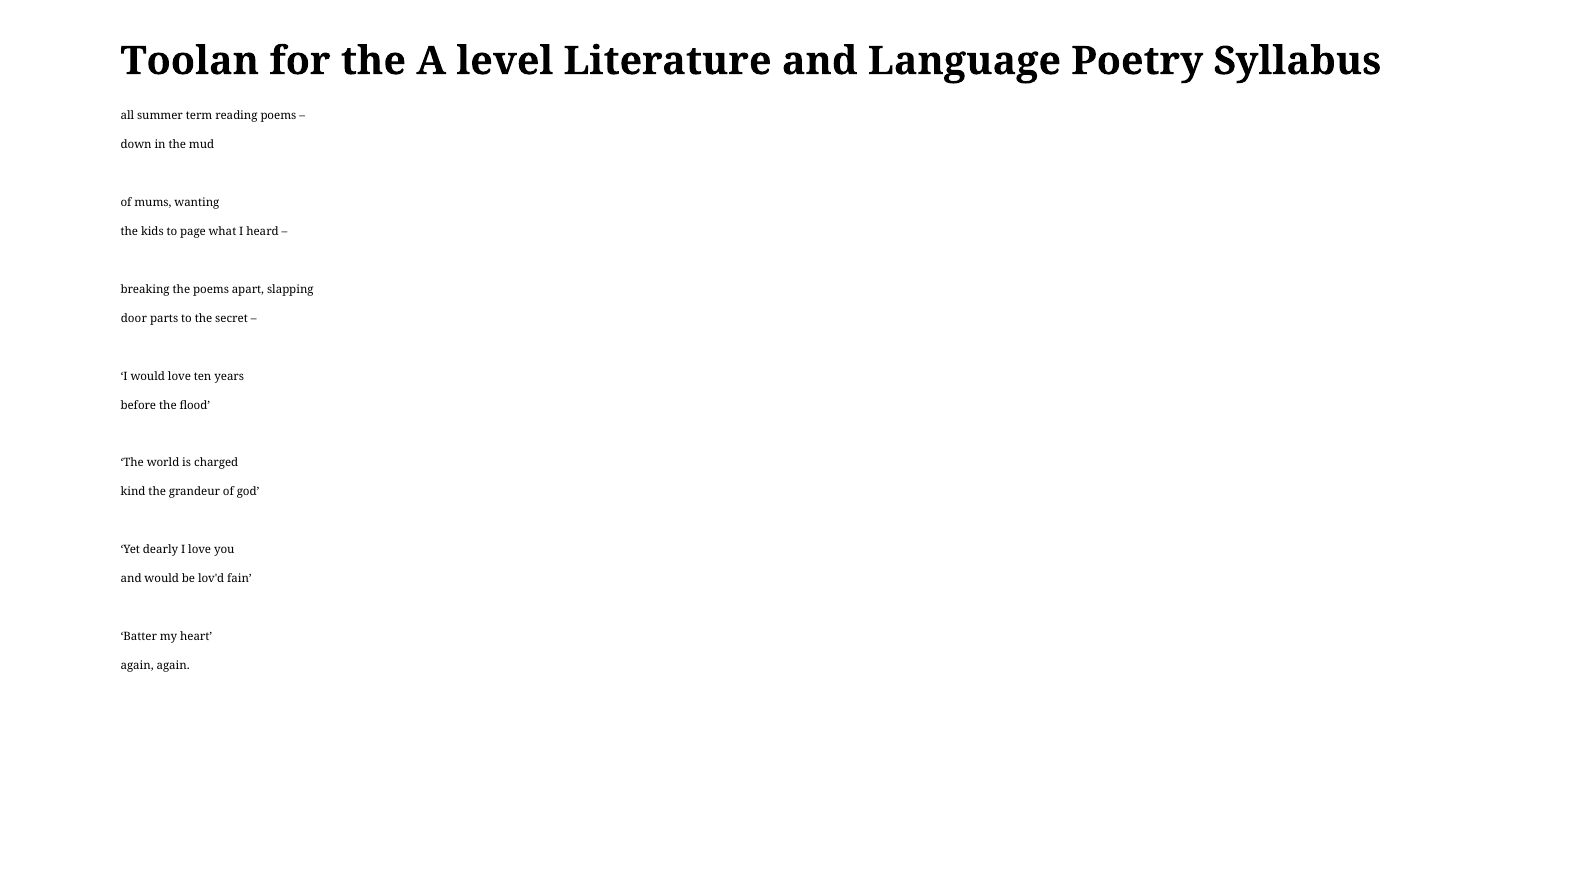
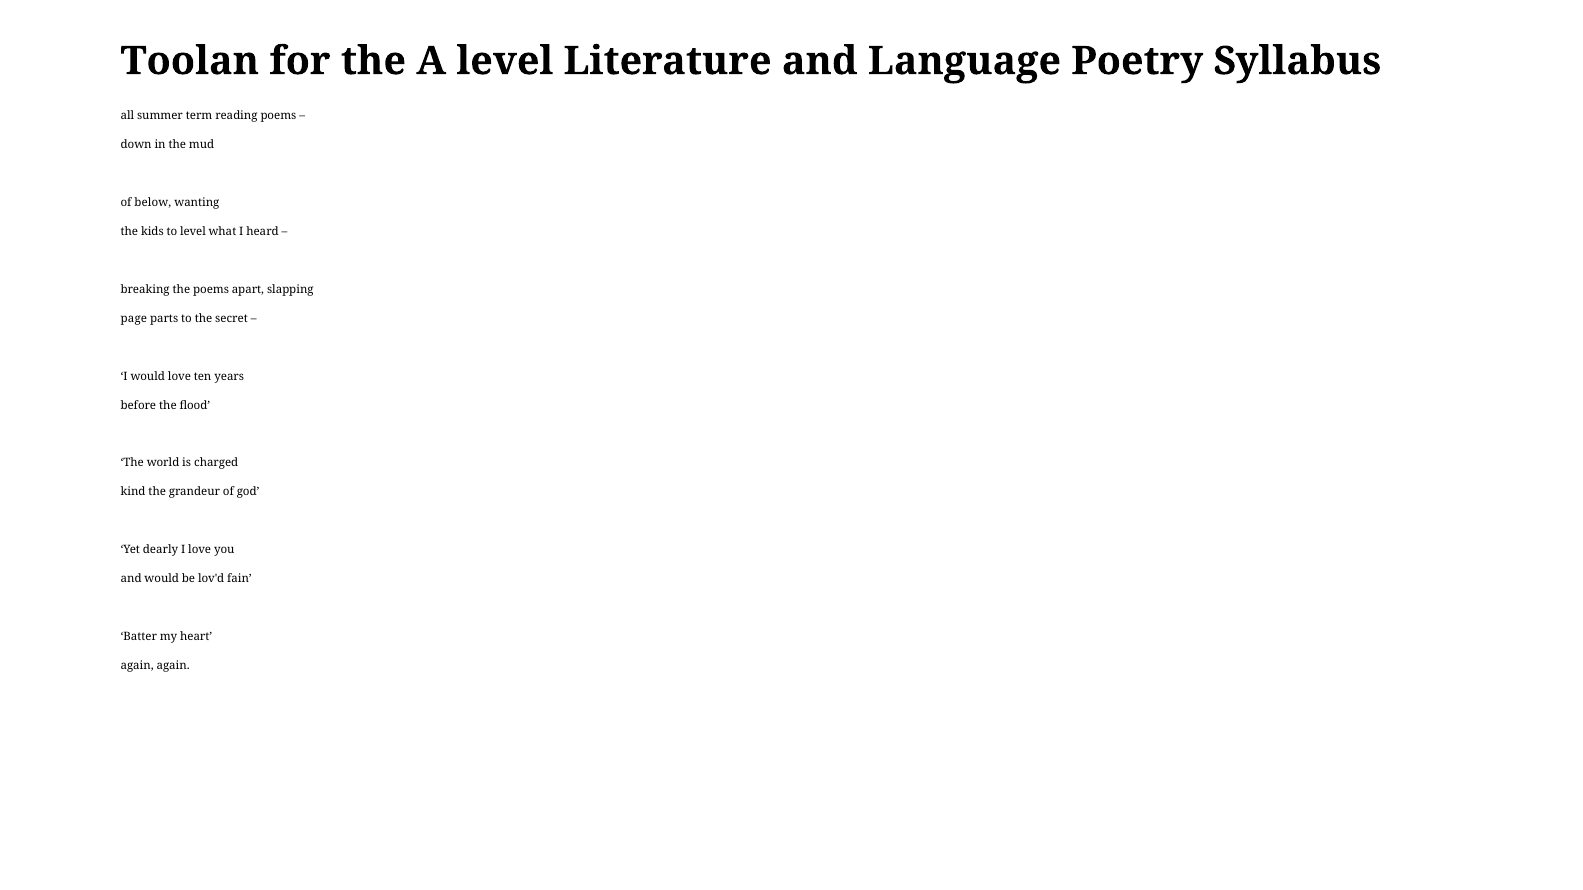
mums: mums -> below (153, 203)
to page: page -> level (193, 232)
door: door -> page (134, 319)
